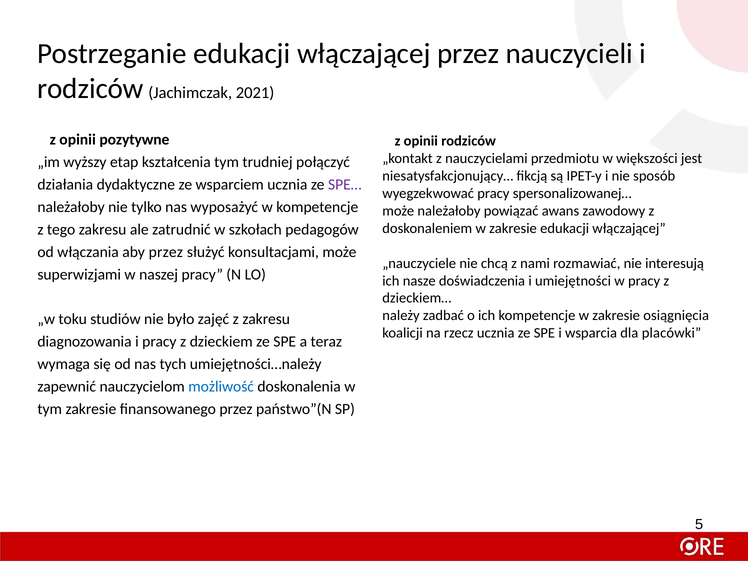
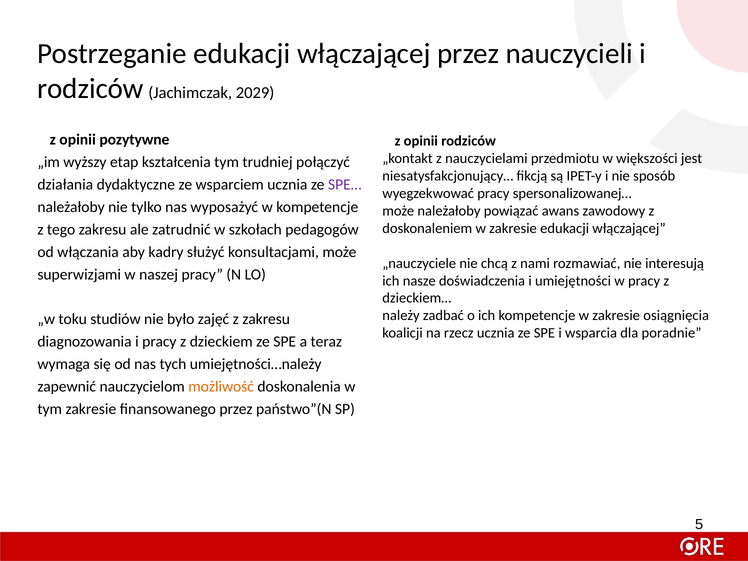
2021: 2021 -> 2029 (255, 93)
aby przez: przez -> kadry (166, 252)
placówki: placówki -> poradnie (672, 333)
możliwość colour: blue -> orange (221, 387)
